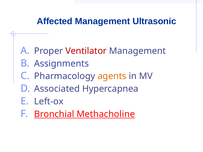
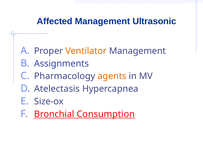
Ventilator colour: red -> orange (86, 51)
Associated: Associated -> Atelectasis (57, 89)
Left-ox: Left-ox -> Size-ox (49, 102)
Methacholine: Methacholine -> Consumption (106, 114)
